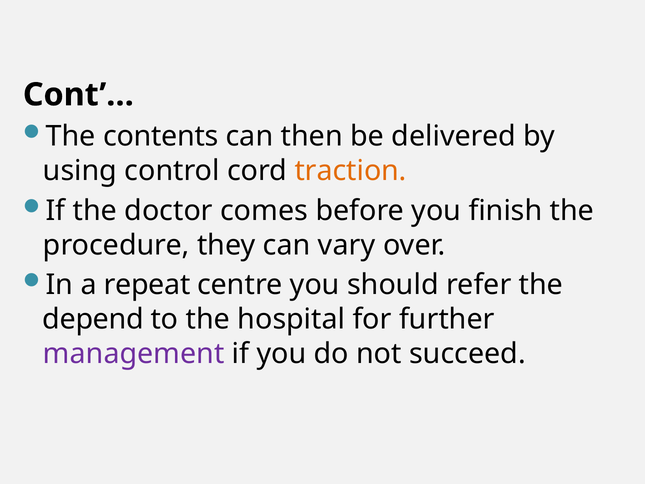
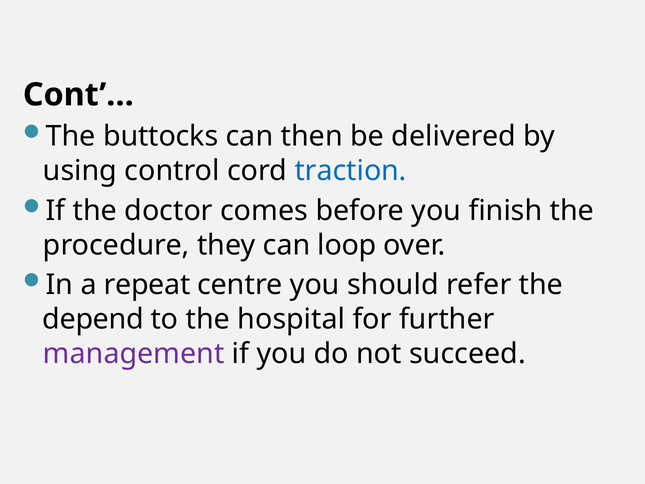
contents: contents -> buttocks (161, 136)
traction colour: orange -> blue (351, 171)
vary: vary -> loop (347, 245)
